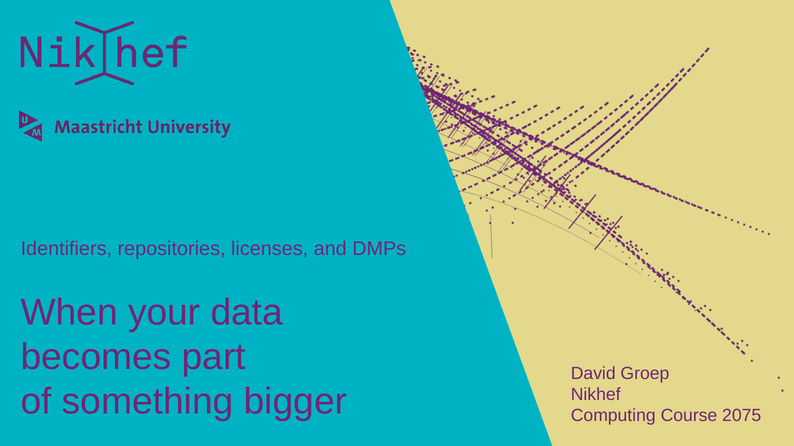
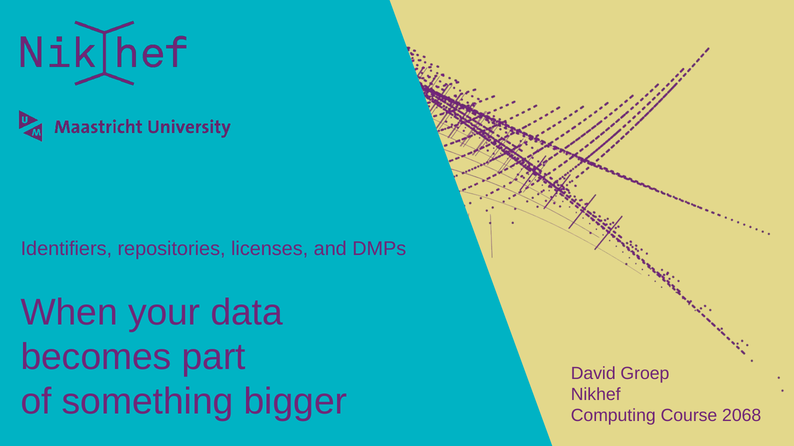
2075: 2075 -> 2068 (742, 416)
